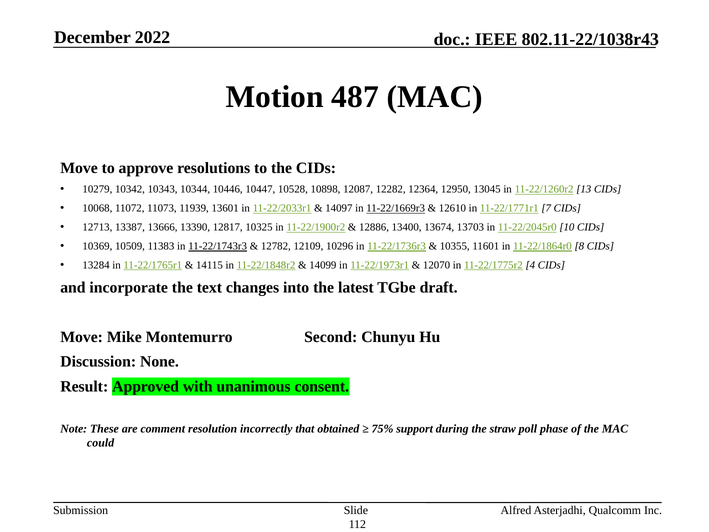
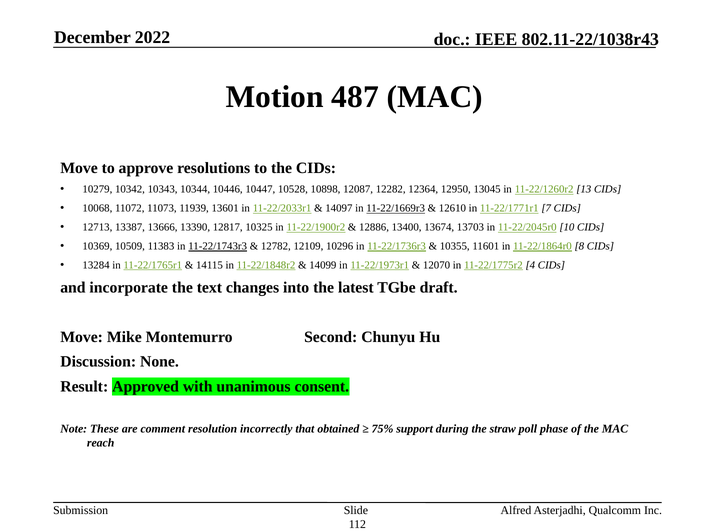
could: could -> reach (101, 443)
